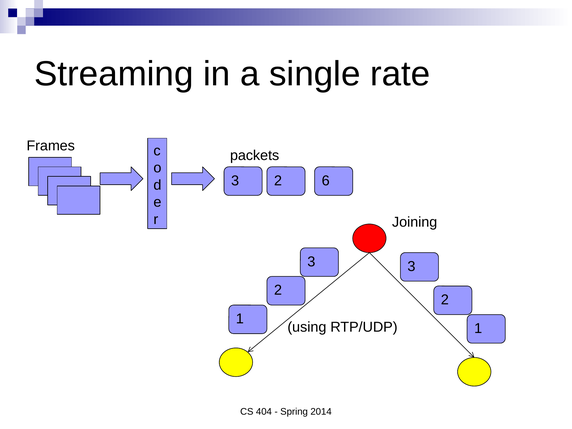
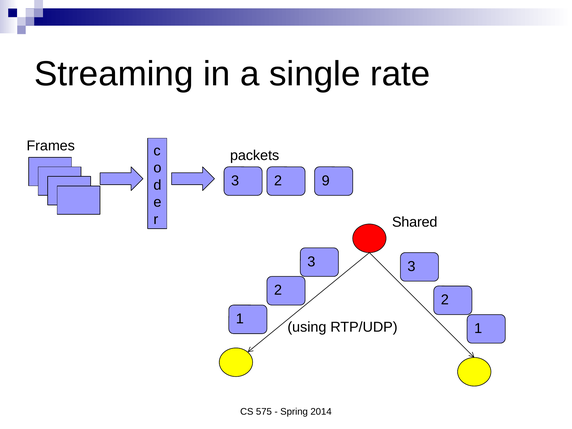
6: 6 -> 9 (326, 181)
Joining: Joining -> Shared (415, 222)
404: 404 -> 575 (264, 412)
